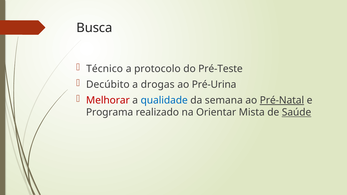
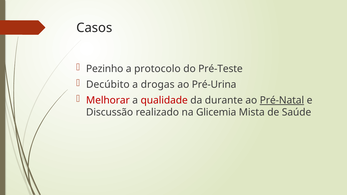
Busca: Busca -> Casos (94, 28)
Técnico: Técnico -> Pezinho (105, 69)
qualidade colour: blue -> red (164, 100)
semana: semana -> durante (224, 100)
Programa: Programa -> Discussão (110, 113)
Orientar: Orientar -> Glicemia (216, 113)
Saúde underline: present -> none (297, 113)
